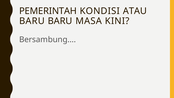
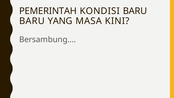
KONDISI ATAU: ATAU -> BARU (135, 11)
BARU BARU: BARU -> YANG (60, 21)
